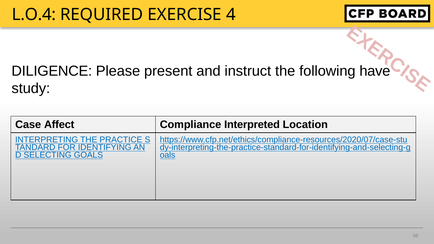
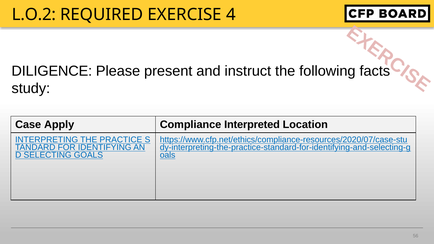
L.O.4: L.O.4 -> L.O.2 (34, 15)
have: have -> facts (375, 71)
Affect: Affect -> Apply (59, 125)
